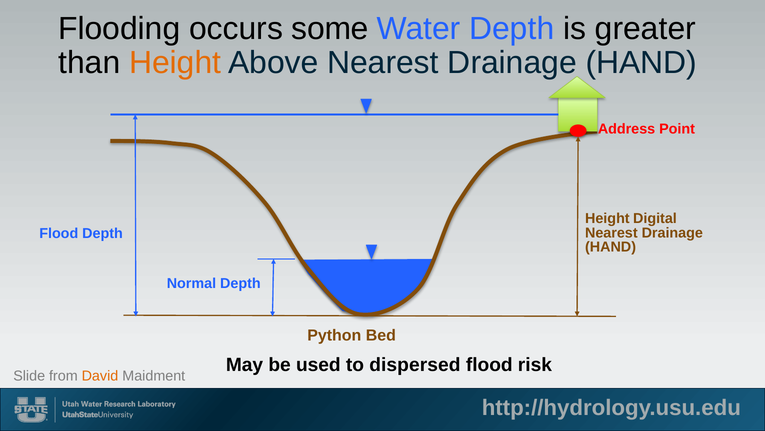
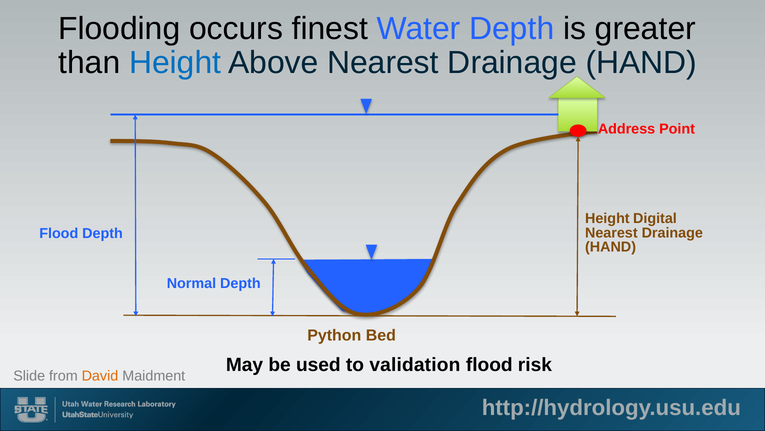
some: some -> finest (330, 28)
Height colour: orange -> blue (175, 63)
dispersed: dispersed -> validation (415, 364)
